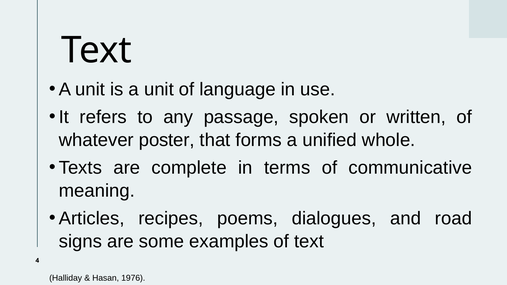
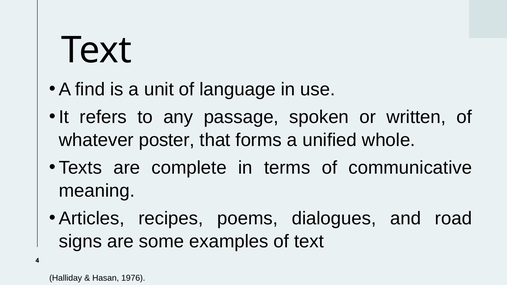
unit: unit -> find (90, 89)
